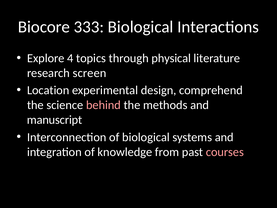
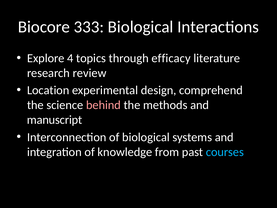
physical: physical -> efficacy (171, 58)
screen: screen -> review (90, 73)
courses colour: pink -> light blue (225, 152)
